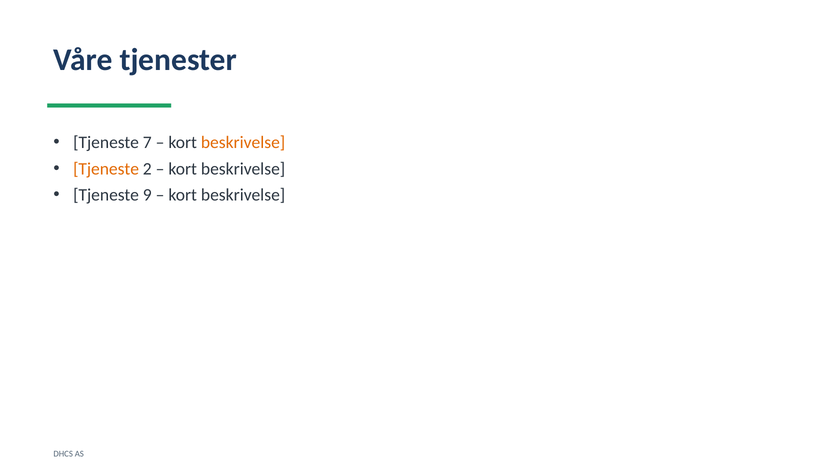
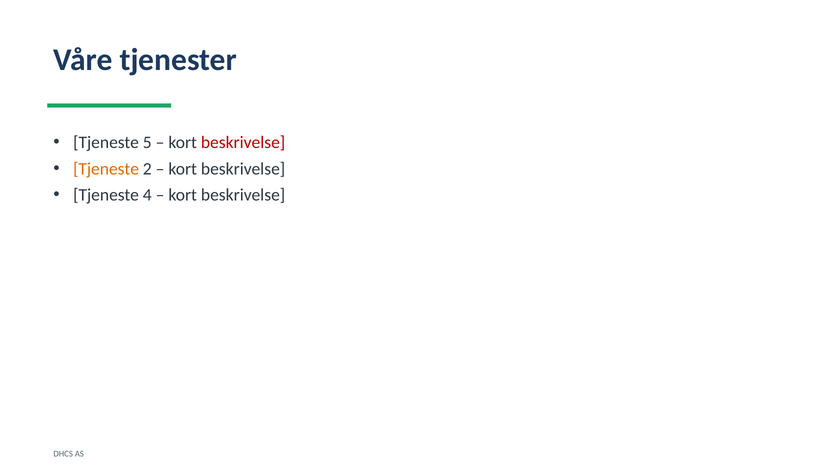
7: 7 -> 5 (147, 142)
beskrivelse colour: orange -> red (243, 142)
9: 9 -> 4 (147, 195)
